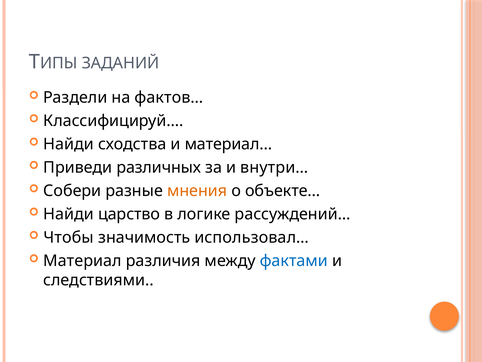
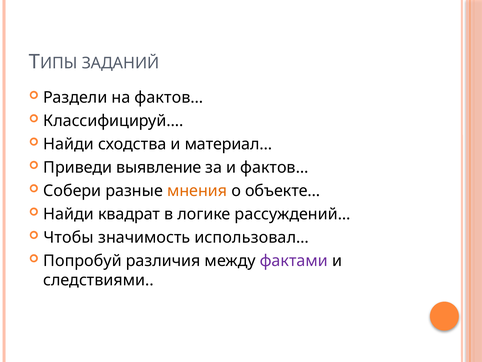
различных: различных -> выявление (159, 167)
и внутри…: внутри… -> фактов… (274, 167)
царство: царство -> квадрат (129, 214)
Материал: Материал -> Попробуй (82, 261)
фактами colour: blue -> purple (294, 261)
